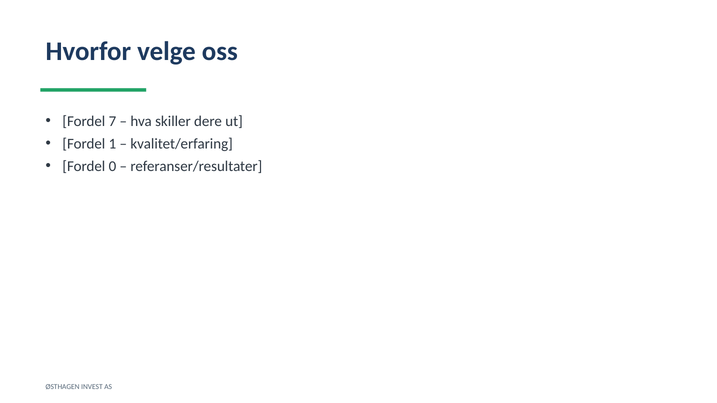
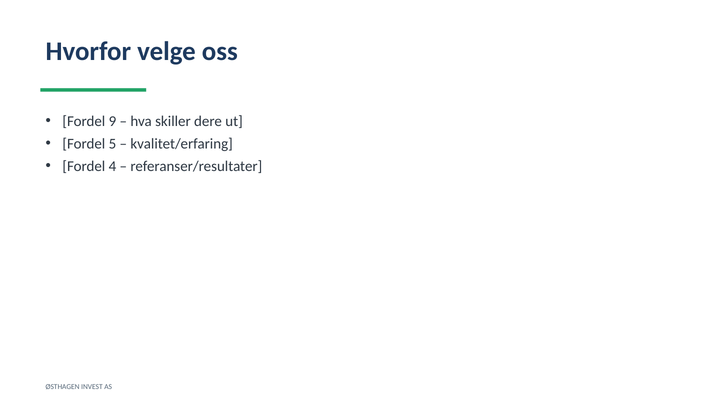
7: 7 -> 9 (112, 121)
1: 1 -> 5 (112, 144)
0: 0 -> 4 (112, 166)
